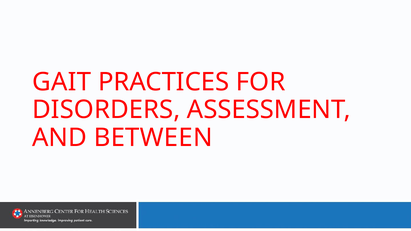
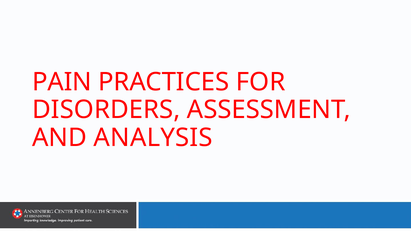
GAIT: GAIT -> PAIN (62, 82)
BETWEEN: BETWEEN -> ANALYSIS (153, 138)
